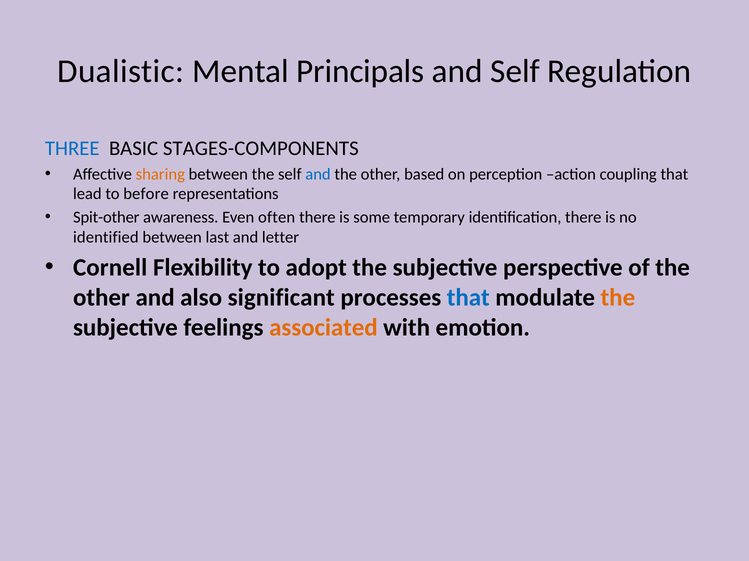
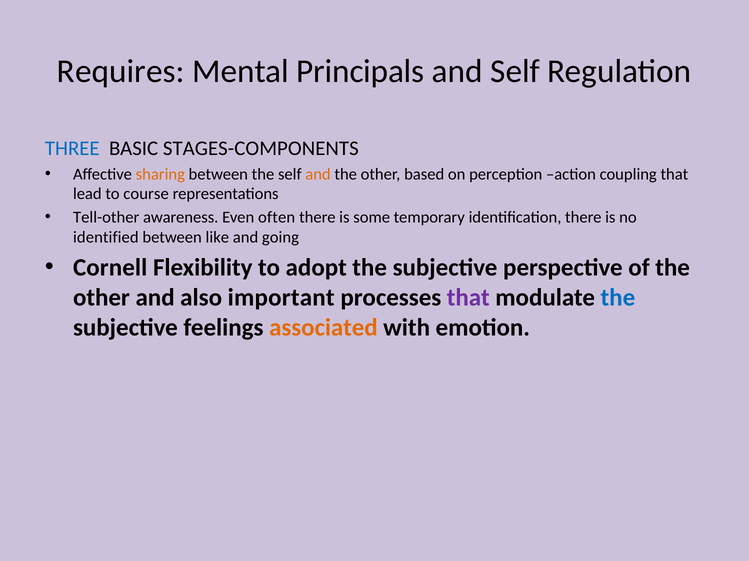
Dualistic: Dualistic -> Requires (121, 72)
and colour: blue -> orange (318, 174)
before: before -> course (146, 194)
Spit-other: Spit-other -> Tell-other (106, 217)
last: last -> like (217, 237)
letter: letter -> going (280, 237)
significant: significant -> important (281, 298)
that colour: blue -> purple (468, 298)
the colour: orange -> blue (618, 298)
